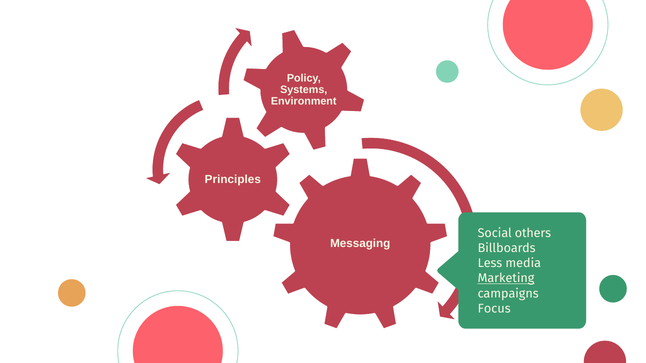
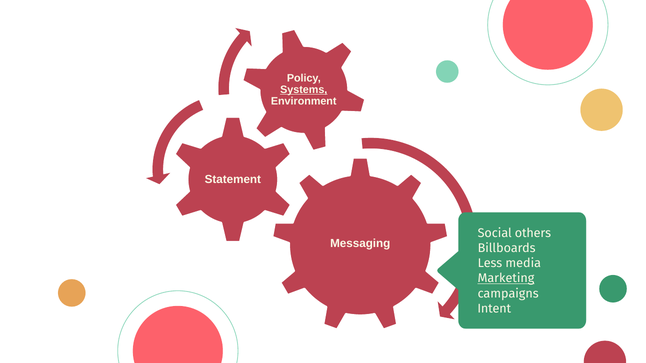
Systems underline: none -> present (304, 90)
Principles: Principles -> Statement (233, 180)
Focus: Focus -> Intent (494, 309)
